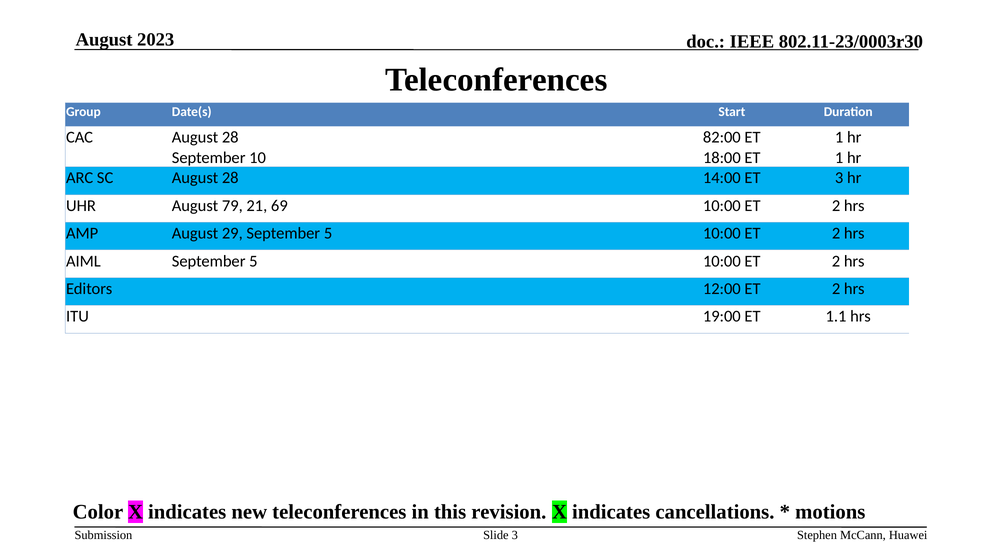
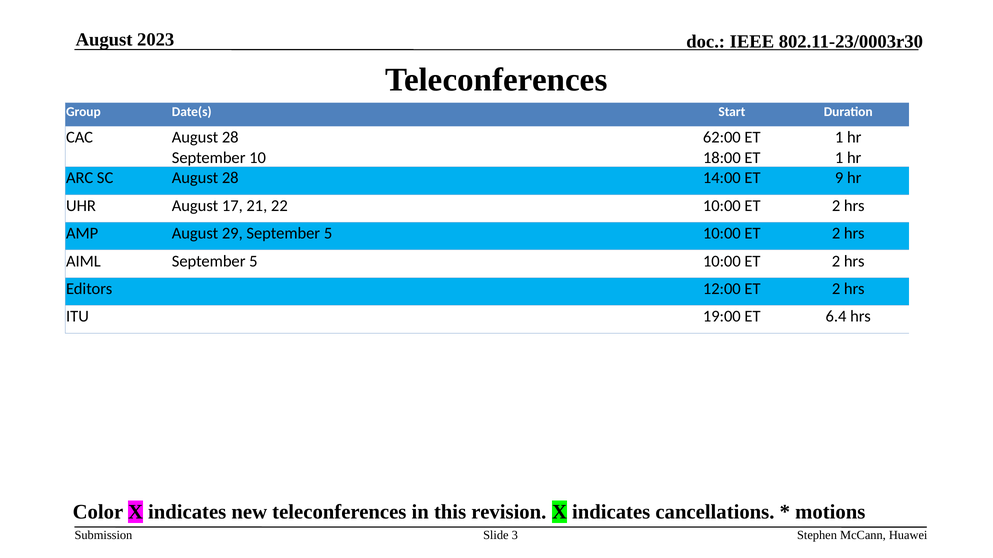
82:00: 82:00 -> 62:00 (722, 138)
ET 3: 3 -> 9 (839, 178)
79: 79 -> 17 (232, 206)
69: 69 -> 22 (279, 206)
1.1: 1.1 -> 6.4 (836, 317)
